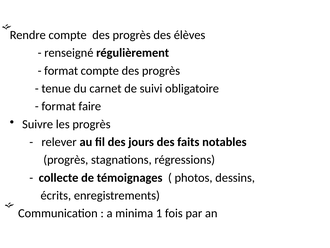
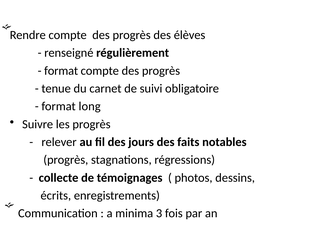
faire: faire -> long (90, 106)
1: 1 -> 3 (159, 213)
